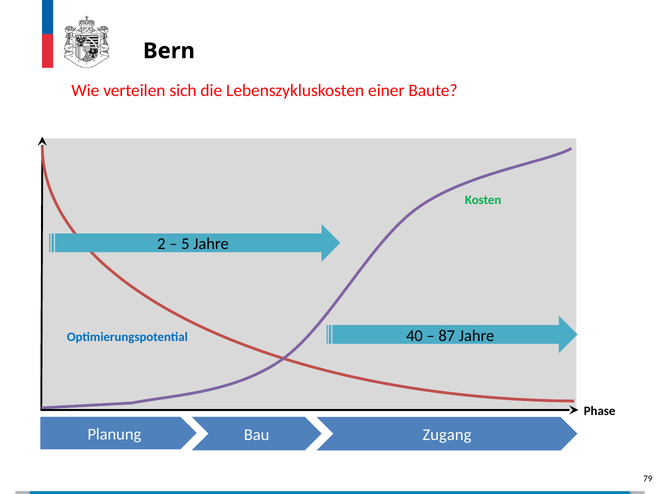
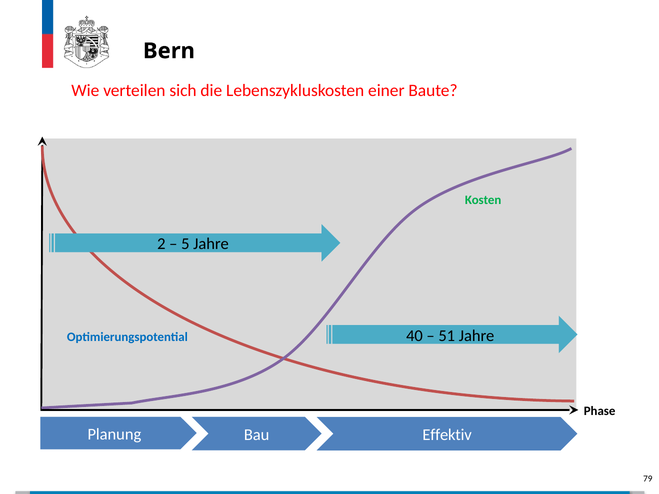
87: 87 -> 51 (447, 336)
Zugang: Zugang -> Effektiv (447, 435)
